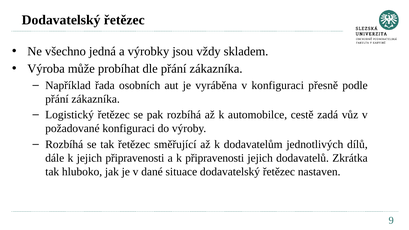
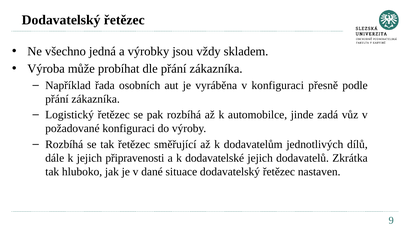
cestě: cestě -> jinde (302, 115)
k připravenosti: připravenosti -> dodavatelské (215, 158)
